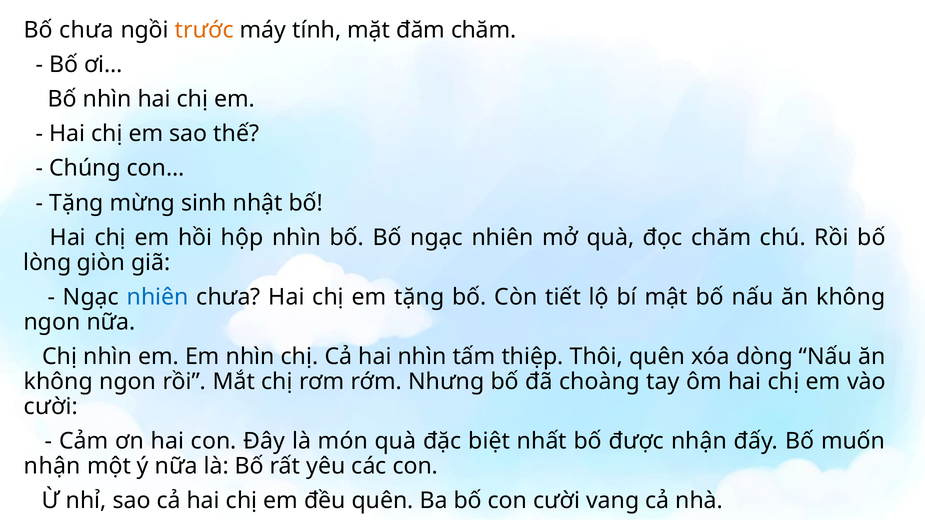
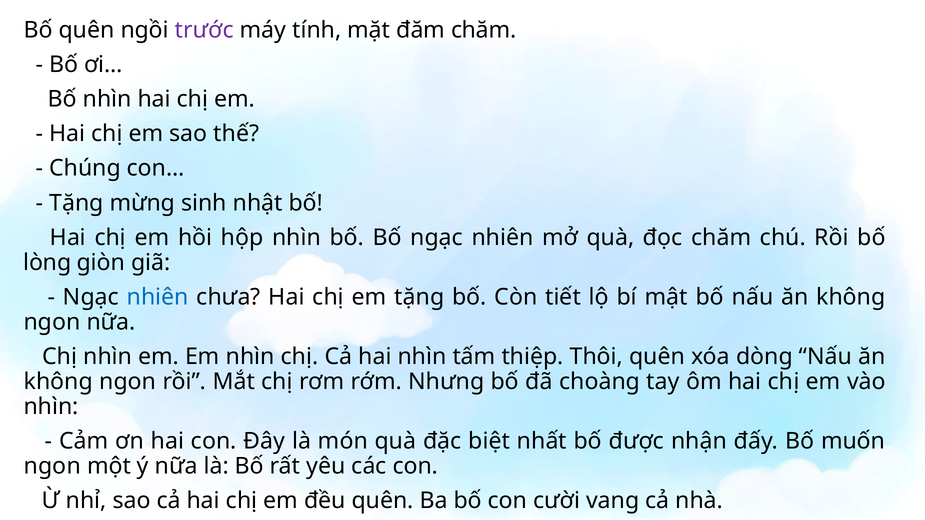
Bố chưa: chưa -> quên (87, 30)
trước colour: orange -> purple (204, 30)
cười: cười -> nhìn (51, 407)
nhận: nhận -> ngon (52, 466)
